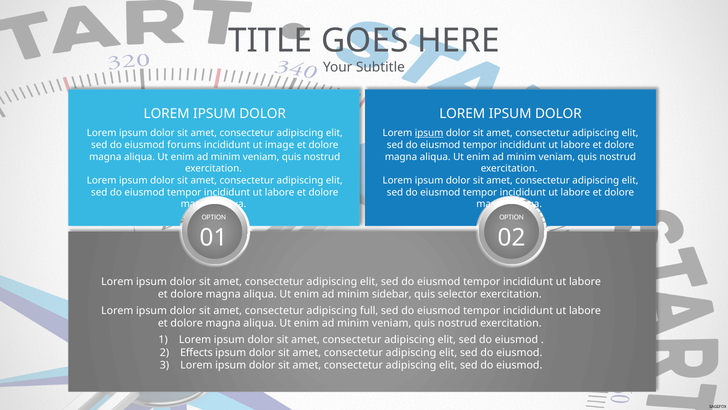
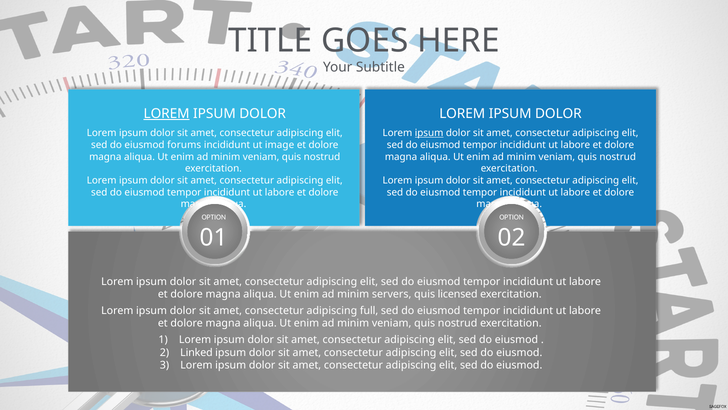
LOREM underline: none -> present (167, 114)
sidebar: sidebar -> servers (392, 294)
selector: selector -> licensed (458, 294)
Effects: Effects -> Linked (196, 352)
